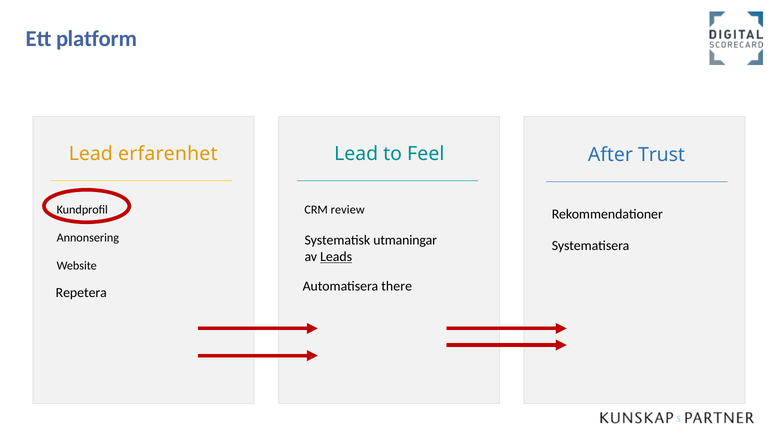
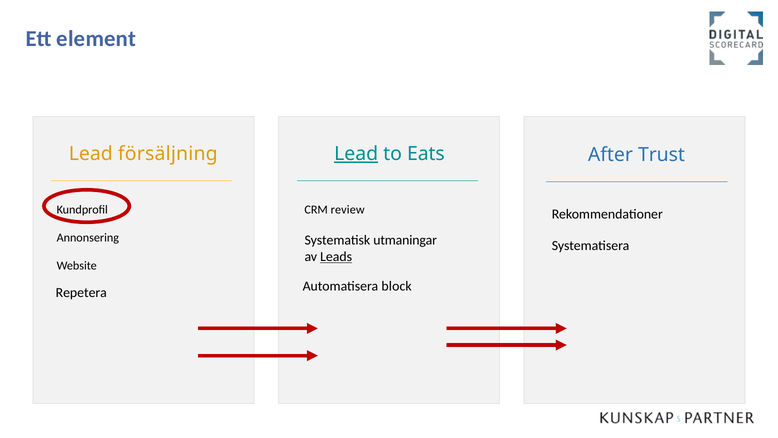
platform: platform -> element (96, 39)
erfarenhet: erfarenhet -> försäljning (168, 154)
Lead underline: none -> present (356, 154)
Feel: Feel -> Eats (426, 154)
there: there -> block (397, 286)
